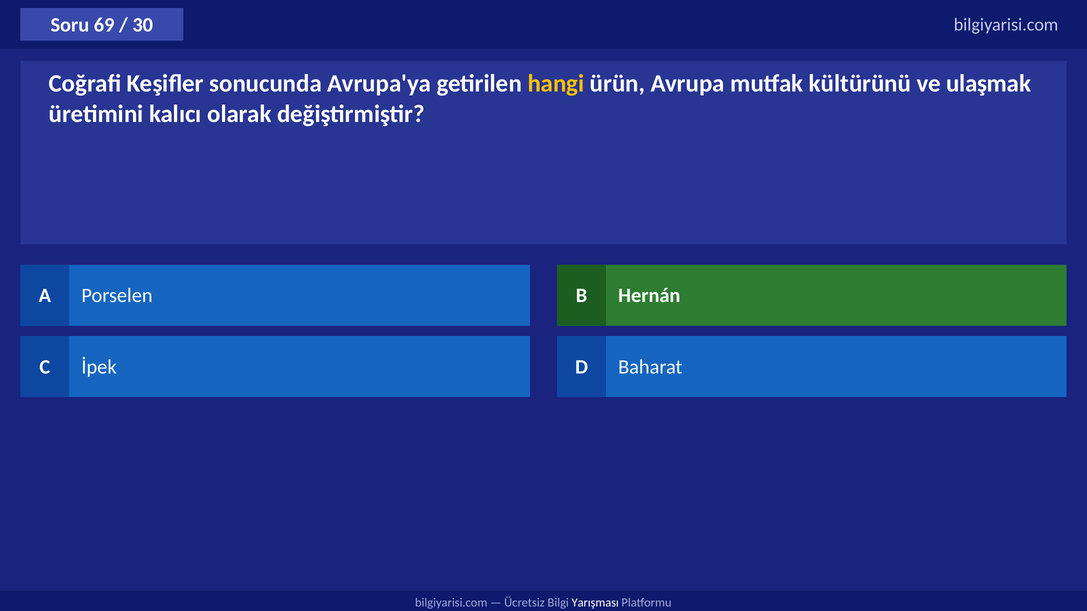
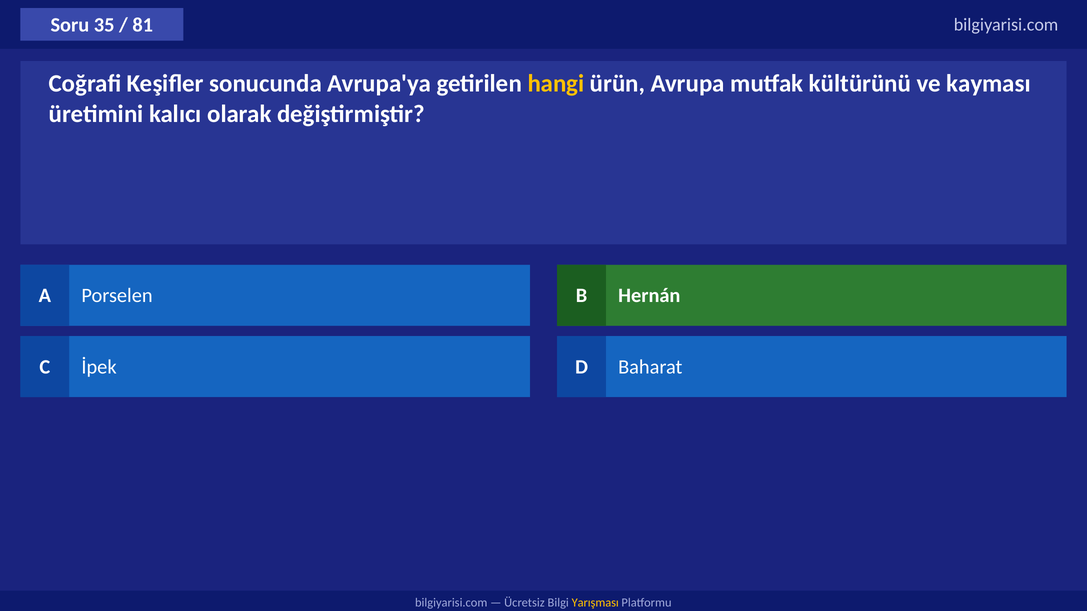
69: 69 -> 35 (104, 25)
30: 30 -> 81 (143, 25)
ulaşmak: ulaşmak -> kayması (989, 84)
Yarışması colour: white -> yellow (595, 603)
